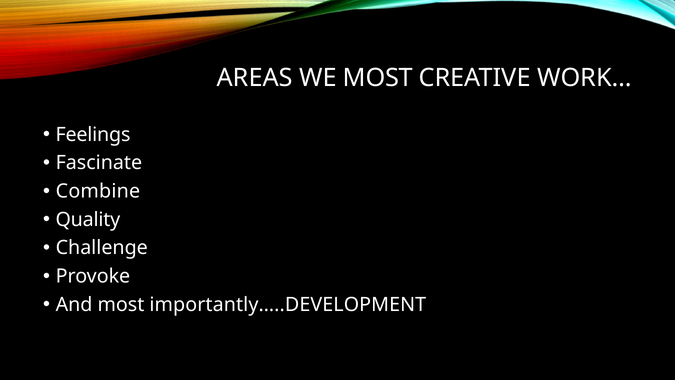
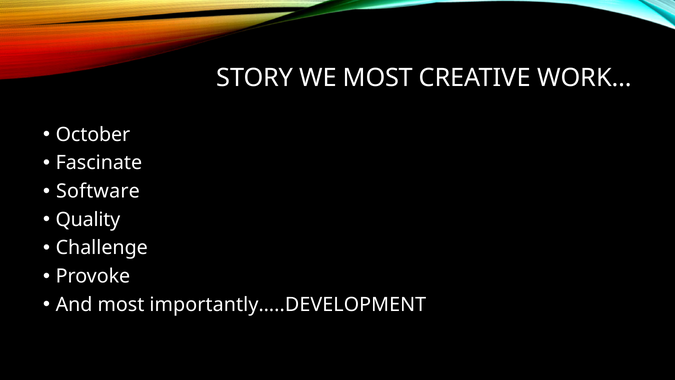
AREAS: AREAS -> STORY (255, 78)
Feelings: Feelings -> October (93, 135)
Combine: Combine -> Software (98, 191)
